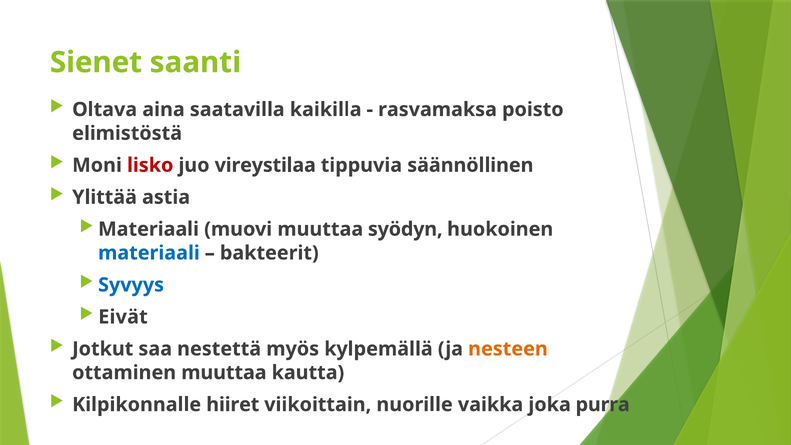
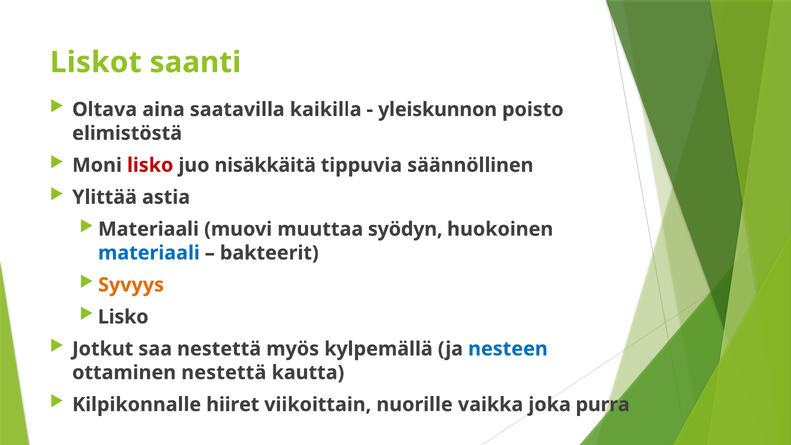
Sienet: Sienet -> Liskot (96, 62)
rasvamaksa: rasvamaksa -> yleiskunnon (438, 110)
vireystilaa: vireystilaa -> nisäkkäitä (265, 165)
Syvyys colour: blue -> orange (131, 285)
Eivät: Eivät -> Lisko (123, 317)
nesteen colour: orange -> blue (508, 349)
ottaminen muuttaa: muuttaa -> nestettä (224, 373)
